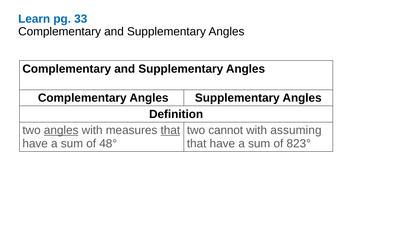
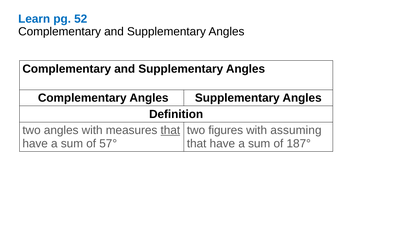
33: 33 -> 52 (81, 19)
angles underline: present -> none (61, 130)
cannot: cannot -> figures (226, 130)
48°: 48° -> 57° (108, 143)
823°: 823° -> 187° (299, 143)
